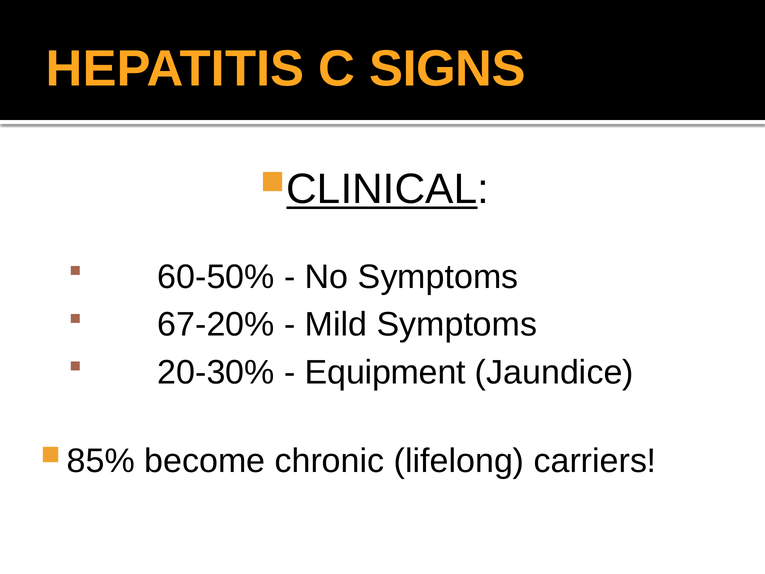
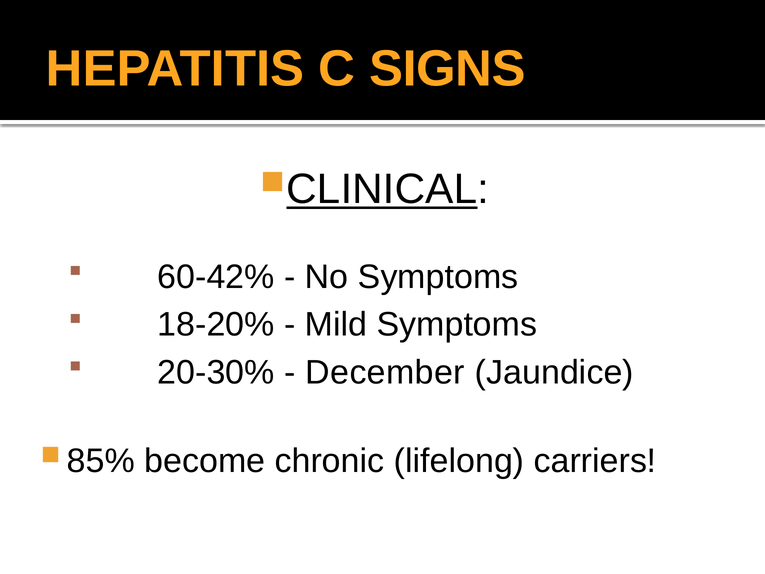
60-50%: 60-50% -> 60-42% (216, 277)
67-20%: 67-20% -> 18-20% (216, 325)
Equipment: Equipment -> December (385, 372)
